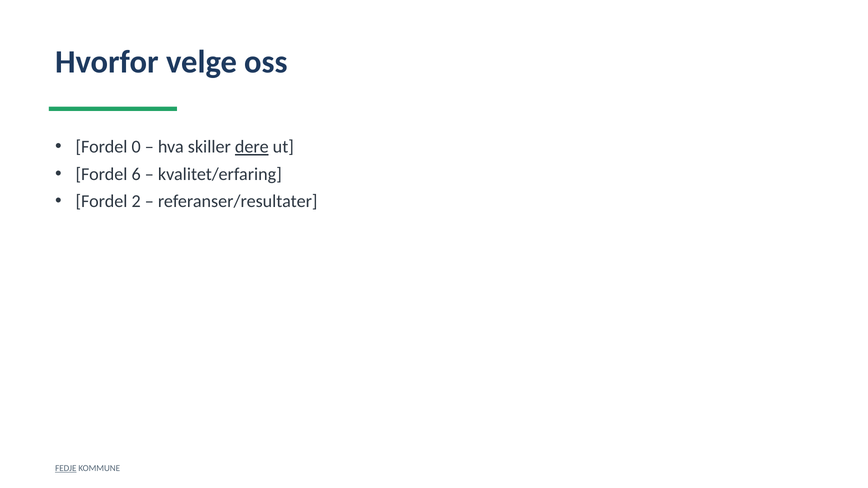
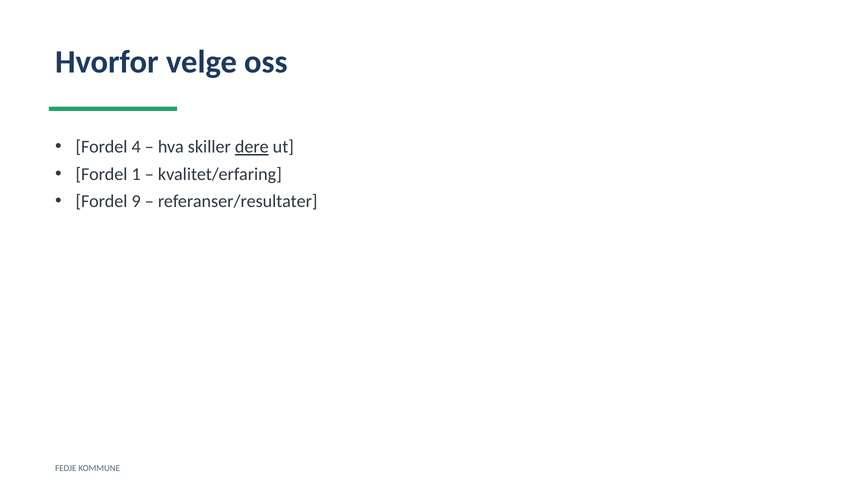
0: 0 -> 4 (136, 147)
6: 6 -> 1 (136, 174)
2: 2 -> 9 (136, 201)
FEDJE underline: present -> none (66, 468)
